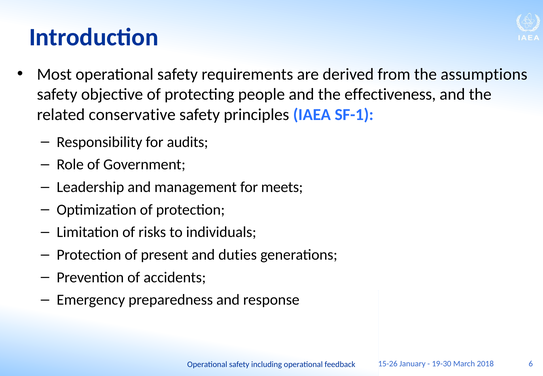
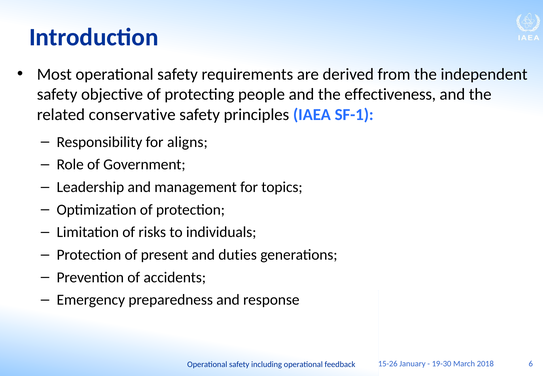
assumptions: assumptions -> independent (484, 74)
audits: audits -> aligns (187, 142)
meets: meets -> topics (282, 187)
